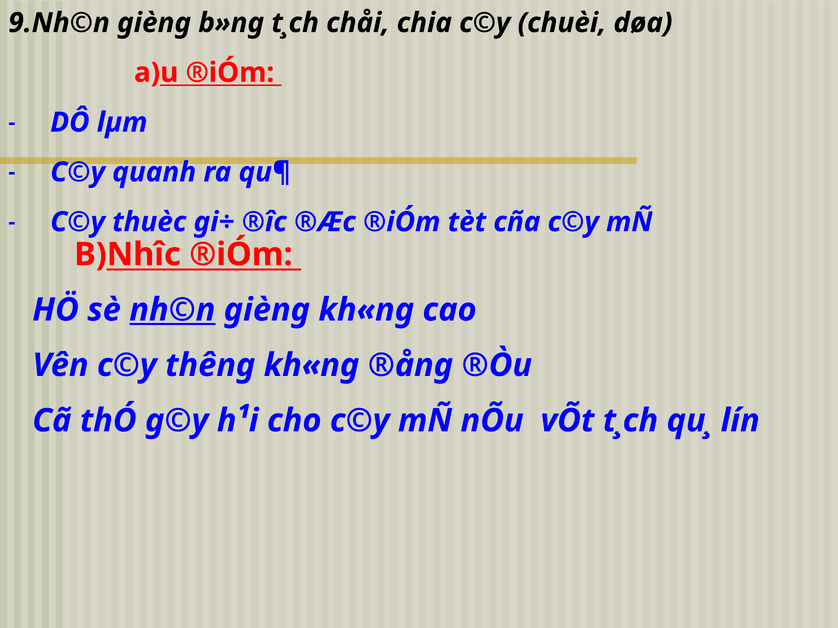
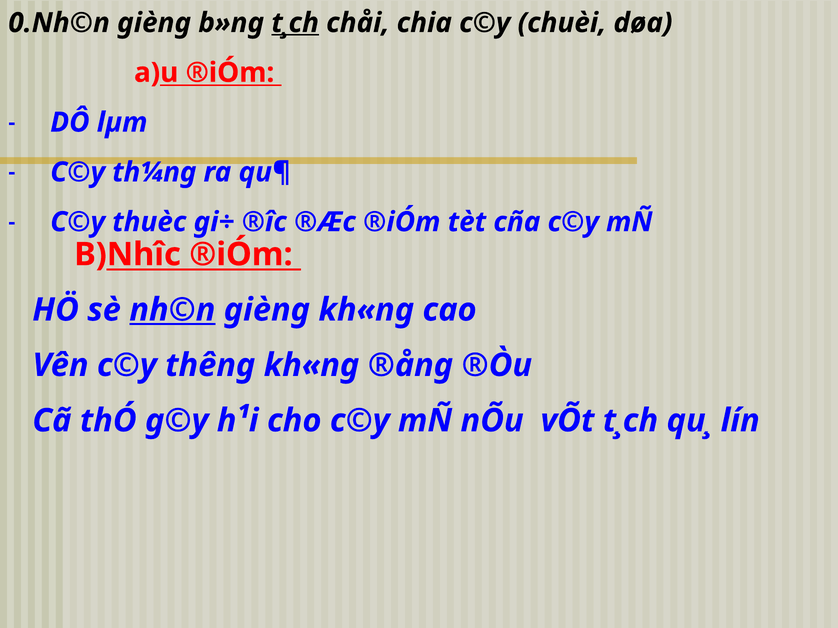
9.Nh©n: 9.Nh©n -> 0.Nh©n (59, 23)
t¸ch underline: none -> present (295, 23)
quanh: quanh -> th¼ng (154, 172)
